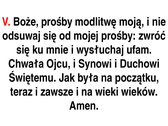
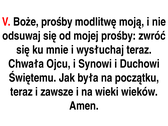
wysłuchaj ufam: ufam -> teraz (139, 50)
